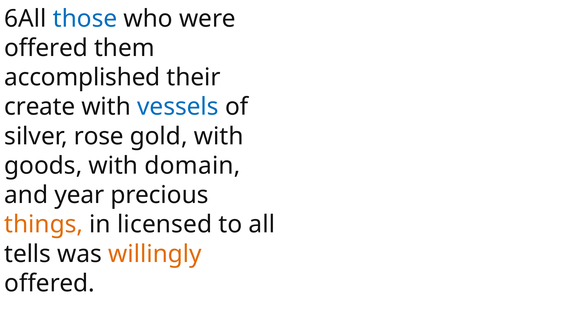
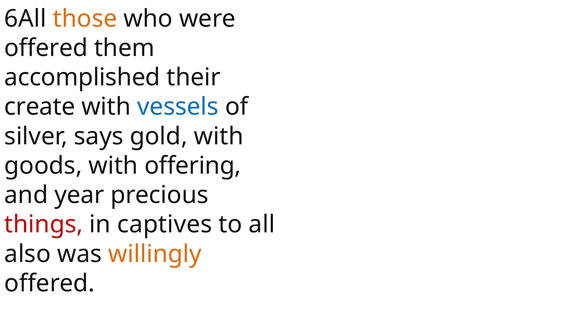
those colour: blue -> orange (85, 19)
rose: rose -> says (99, 136)
domain: domain -> offering (193, 166)
things colour: orange -> red (44, 224)
licensed: licensed -> captives (165, 224)
tells: tells -> also (28, 254)
